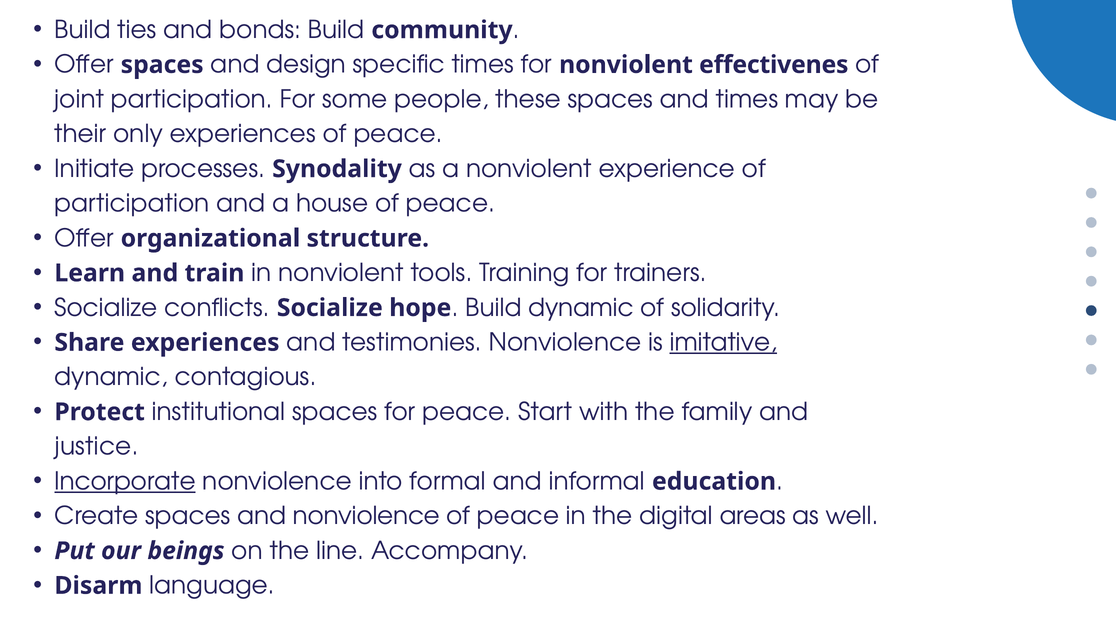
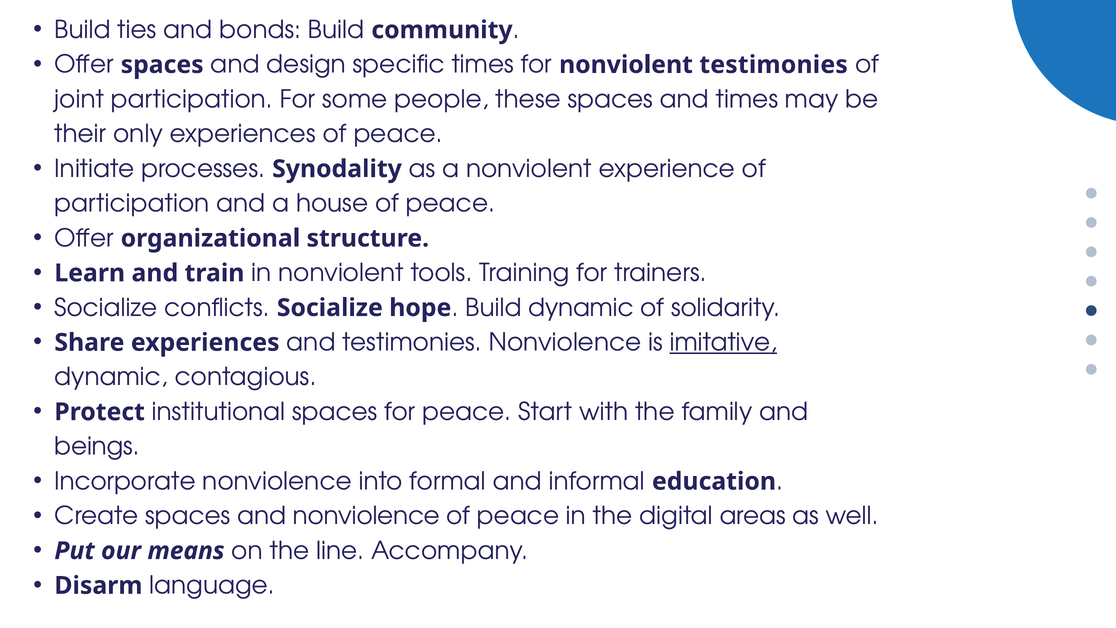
nonviolent effectivenes: effectivenes -> testimonies (774, 65)
justice: justice -> beings (97, 447)
Incorporate underline: present -> none (125, 481)
beings: beings -> means (186, 551)
